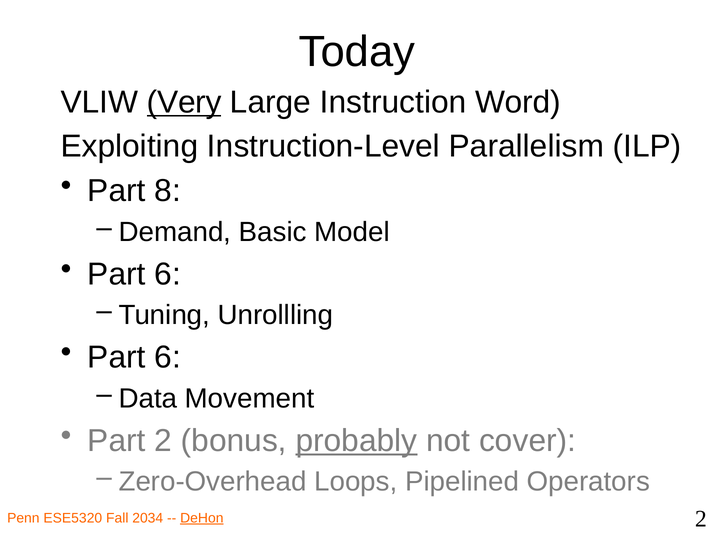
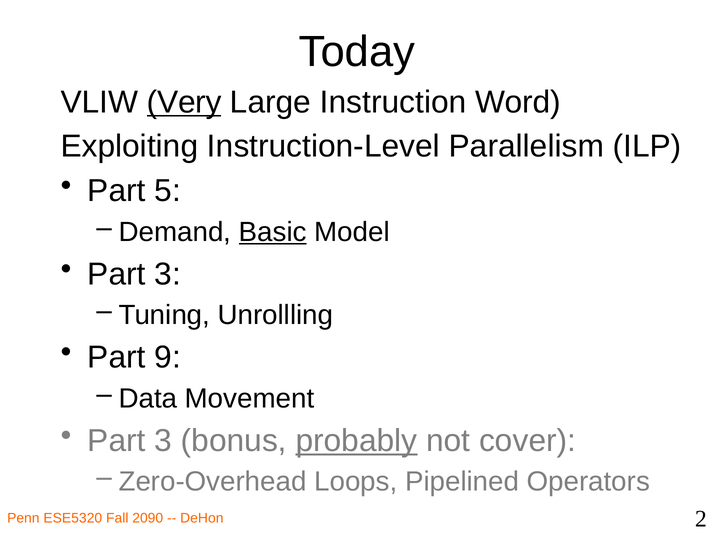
8: 8 -> 5 (168, 191)
Basic underline: none -> present (273, 232)
6: 6 -> 3 (168, 274)
6: 6 -> 9 (168, 358)
2: 2 -> 3 (163, 441)
2034: 2034 -> 2090 (148, 519)
DeHon underline: present -> none (202, 519)
